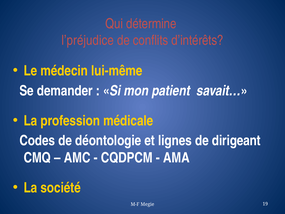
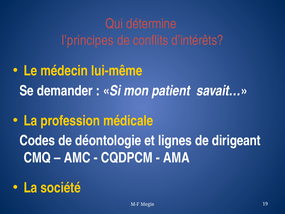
l’préjudice: l’préjudice -> l’principes (88, 40)
